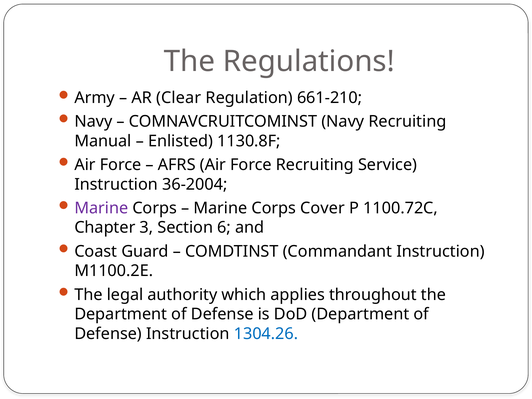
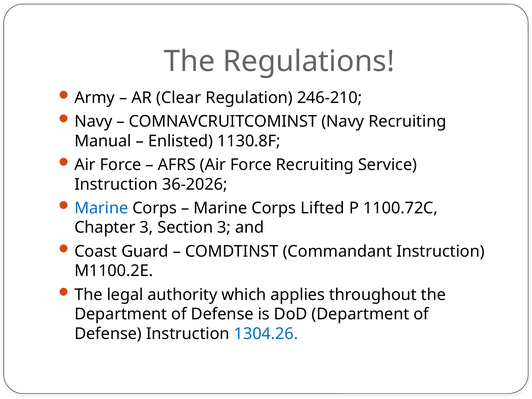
661-210: 661-210 -> 246-210 (330, 98)
36-2004: 36-2004 -> 36-2026 (195, 184)
Marine colour: purple -> blue (101, 208)
Cover: Cover -> Lifted (323, 208)
Section 6: 6 -> 3 (224, 228)
